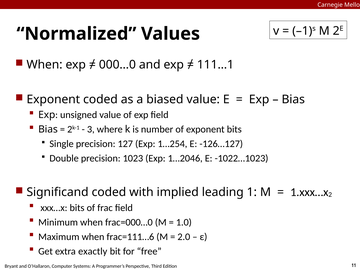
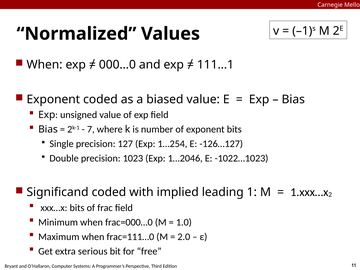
3: 3 -> 7 (91, 129)
frac=111…6: frac=111…6 -> frac=111…0 (130, 237)
exactly: exactly -> serious (93, 251)
